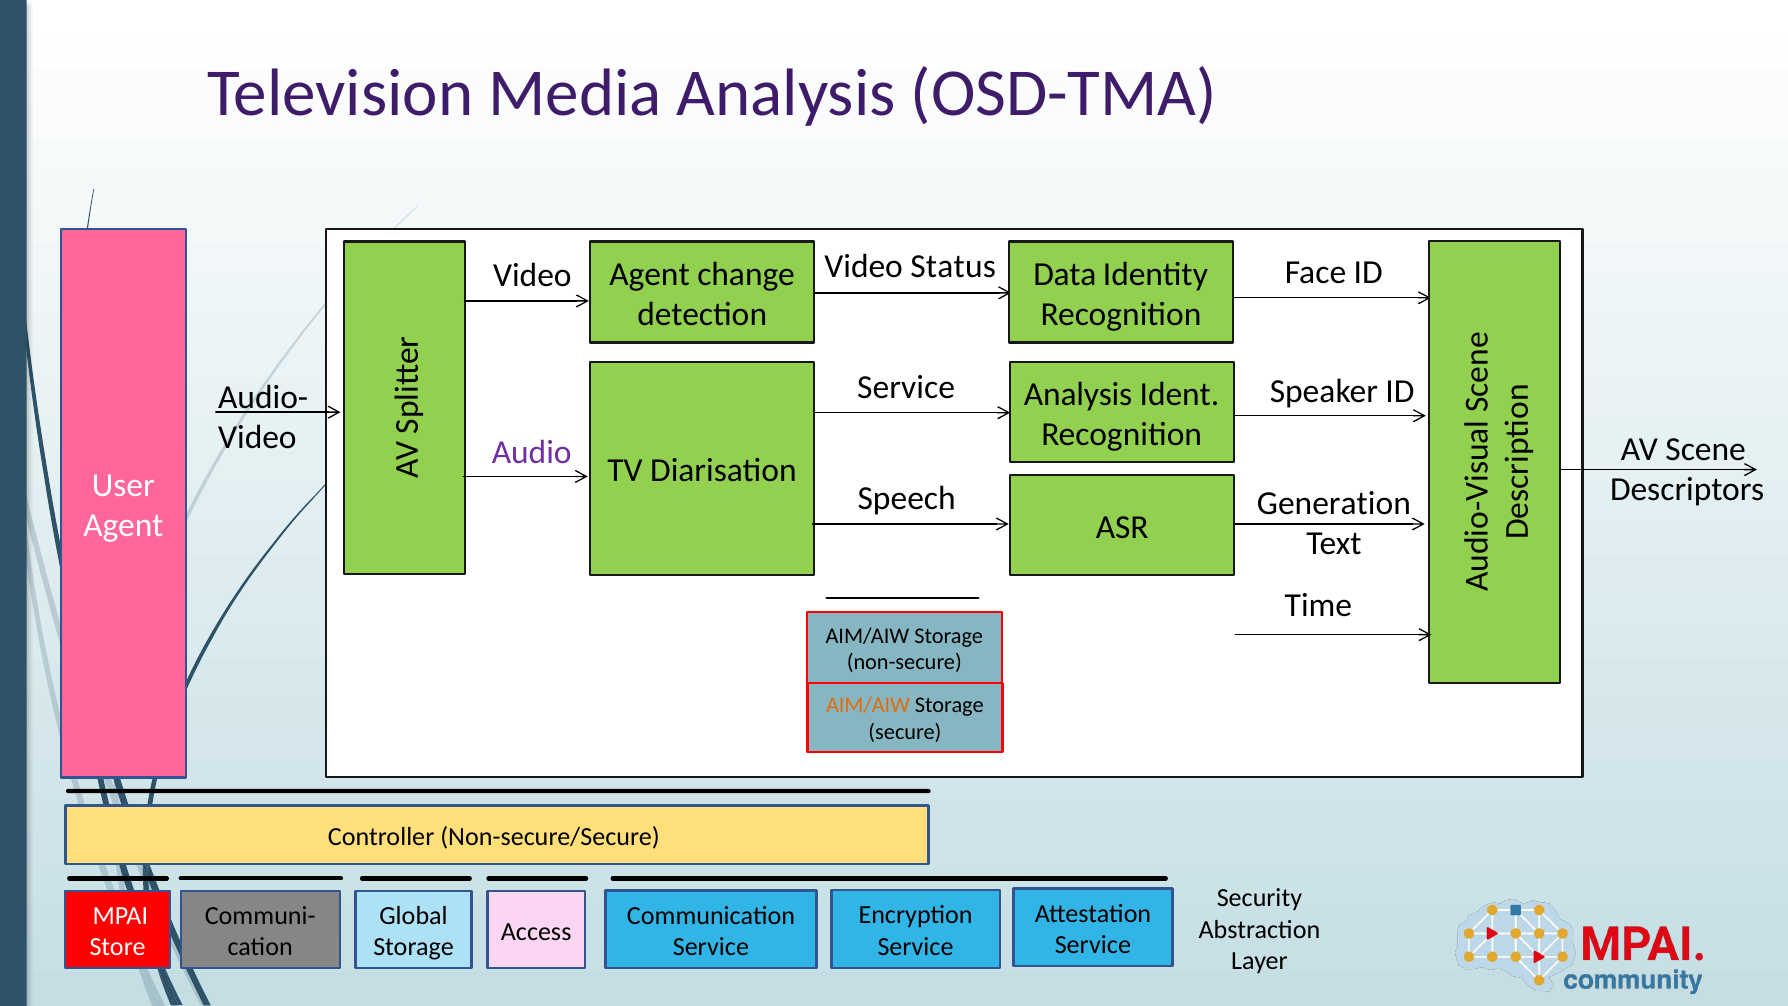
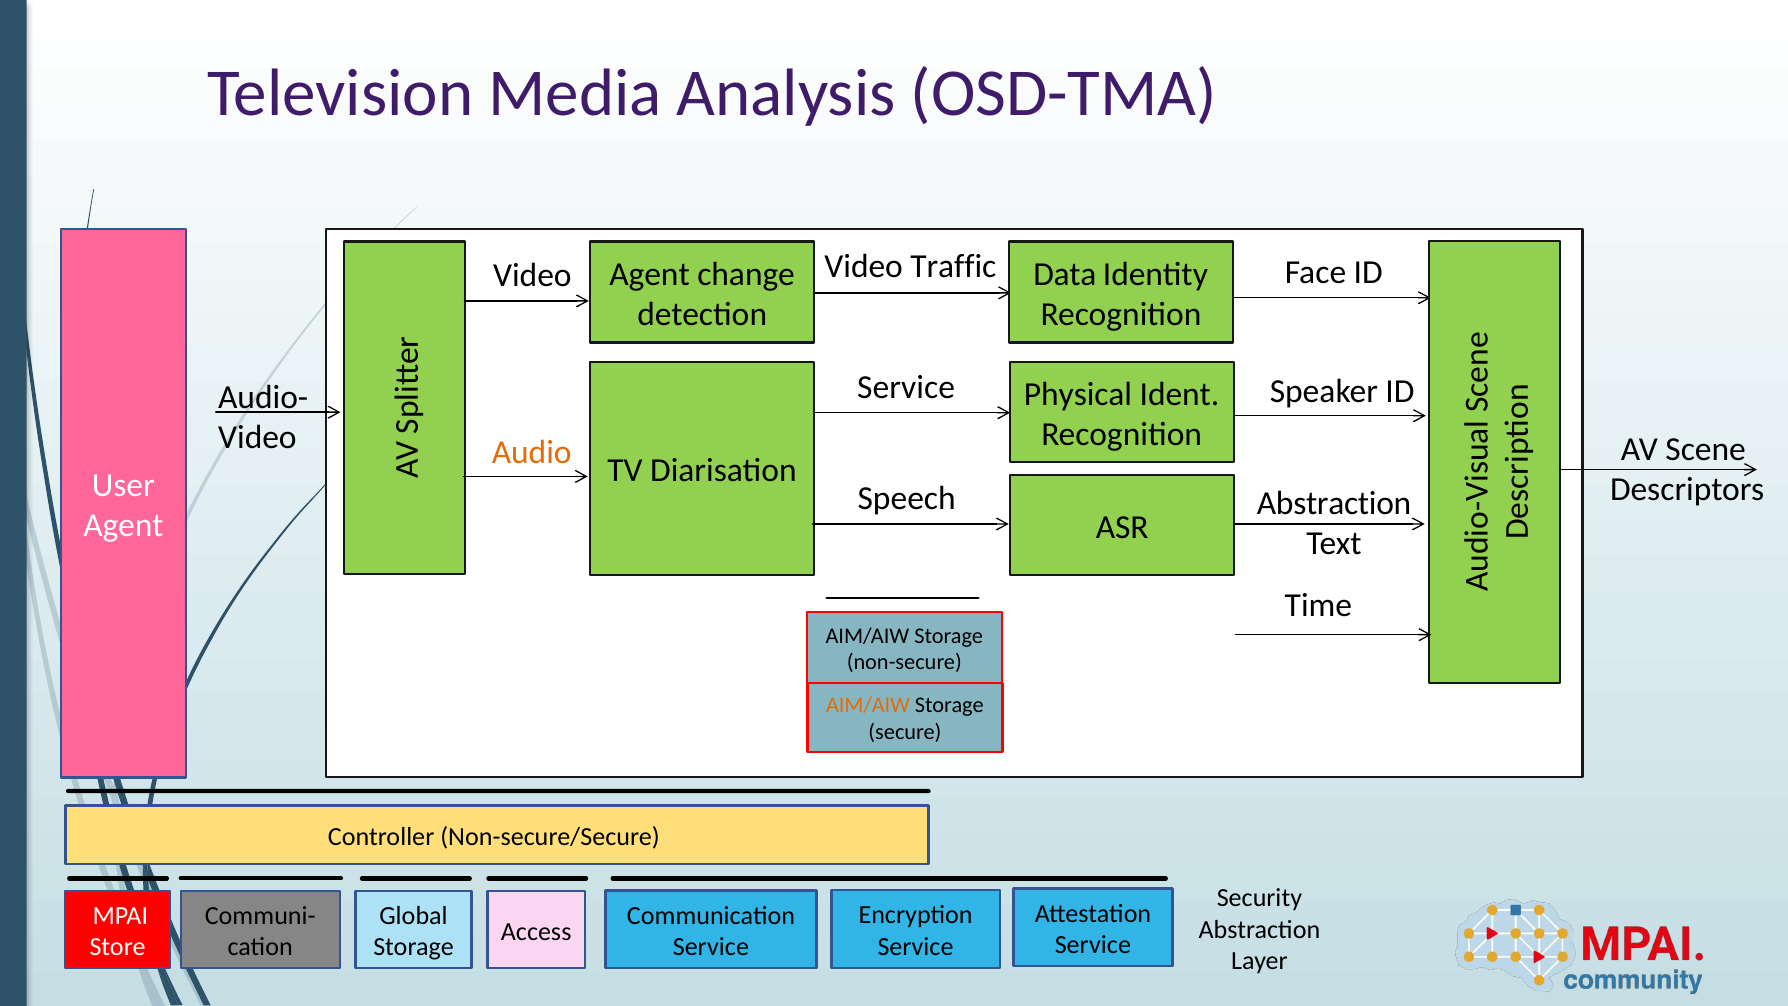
Status: Status -> Traffic (953, 266)
Analysis: Analysis -> Physical (1078, 394)
Audio colour: purple -> orange (532, 452)
Speech Generation: Generation -> Abstraction (1334, 503)
